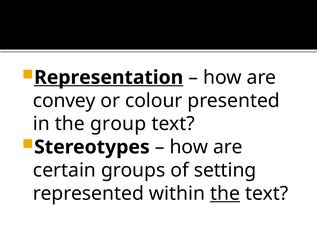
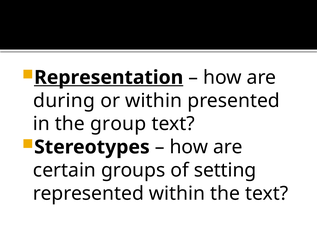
convey: convey -> during (64, 101)
or colour: colour -> within (154, 101)
the underline: present -> none (225, 194)
